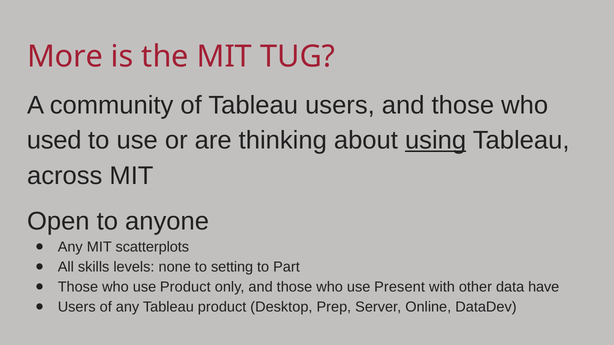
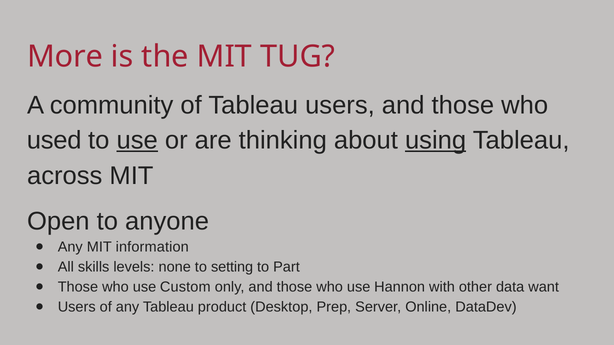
use underline: none -> present (137, 141)
scatterplots: scatterplots -> information (152, 247)
use Product: Product -> Custom (185, 287)
Present: Present -> Hannon (400, 287)
have: have -> want (544, 287)
